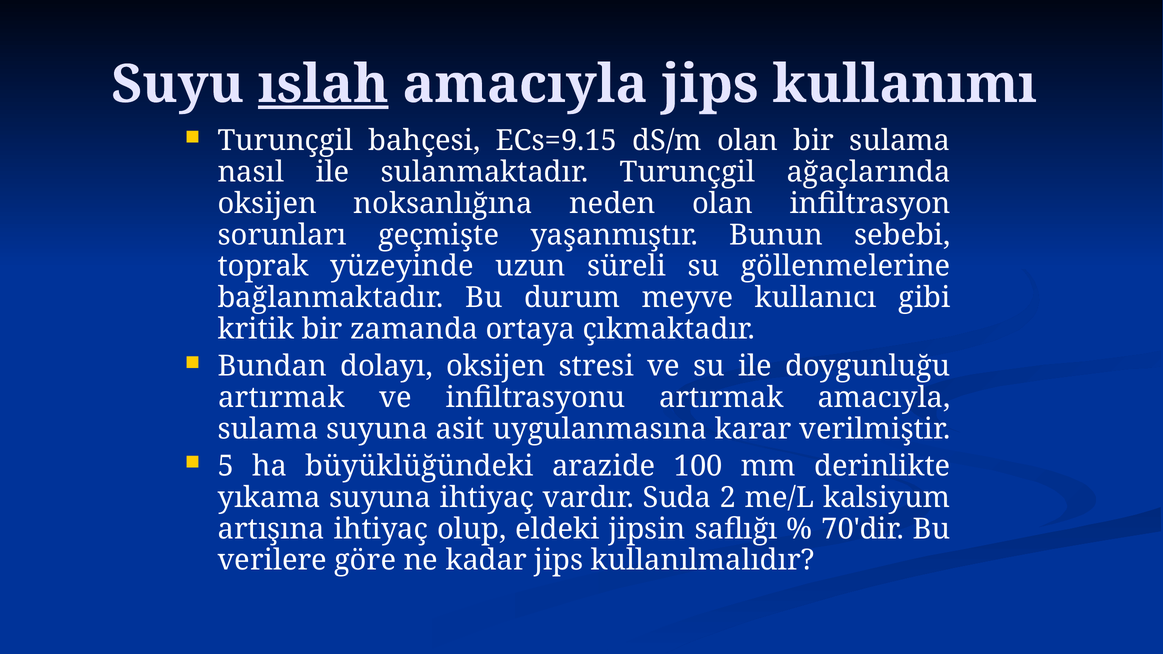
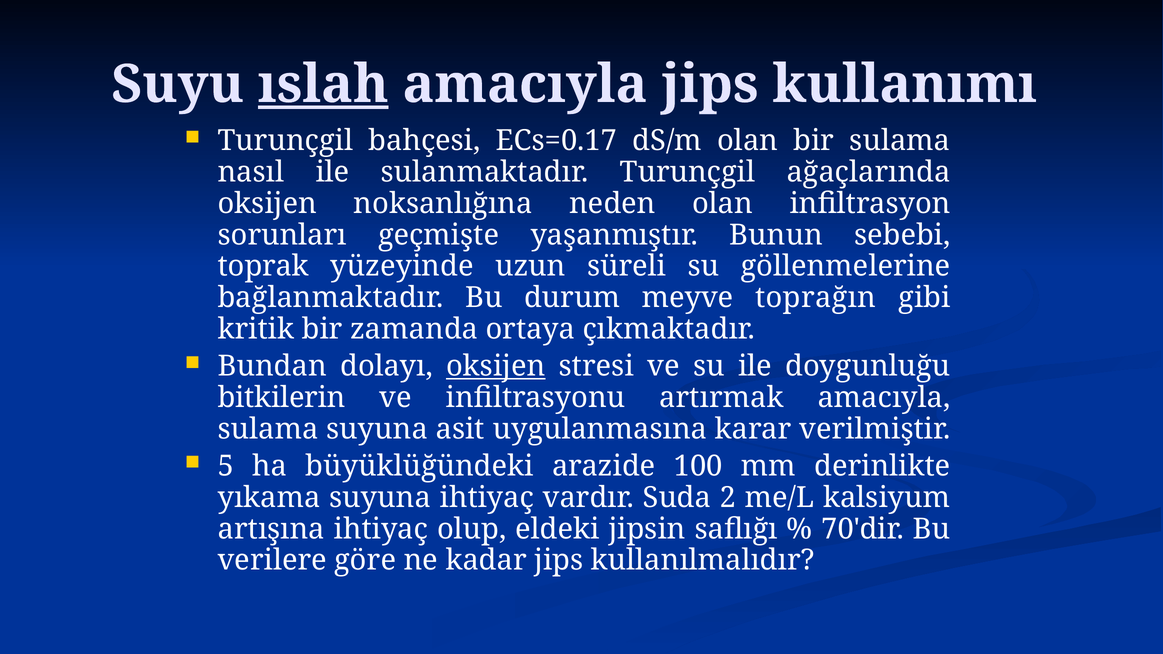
ECs=9.15: ECs=9.15 -> ECs=0.17 (556, 141)
kullanıcı: kullanıcı -> toprağın (816, 298)
oksijen underline: none -> present (496, 366)
artırmak: artırmak -> bitkilerin (282, 398)
